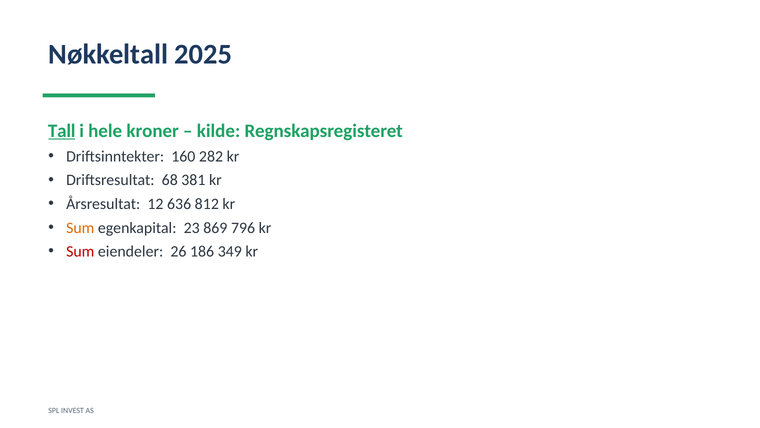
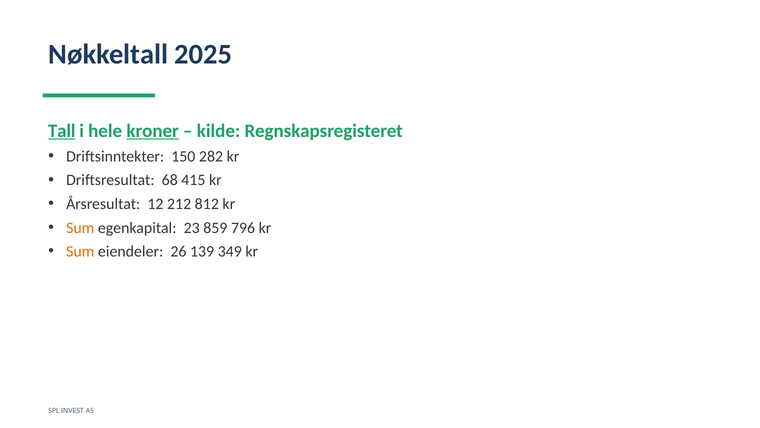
kroner underline: none -> present (153, 131)
160: 160 -> 150 (183, 156)
381: 381 -> 415 (193, 180)
636: 636 -> 212 (179, 204)
869: 869 -> 859 (215, 228)
Sum colour: red -> orange (80, 251)
186: 186 -> 139 (202, 251)
